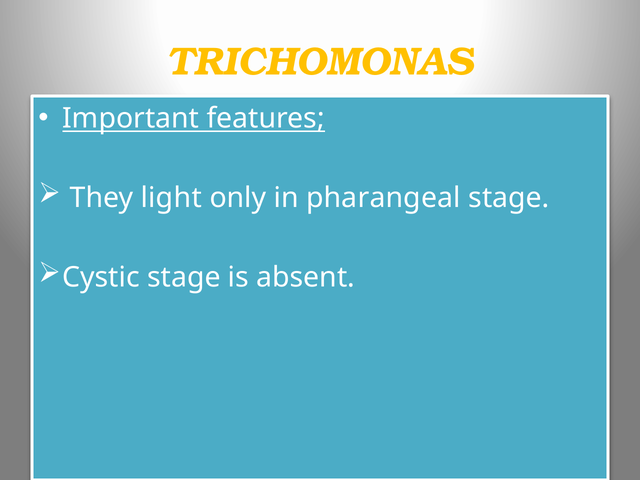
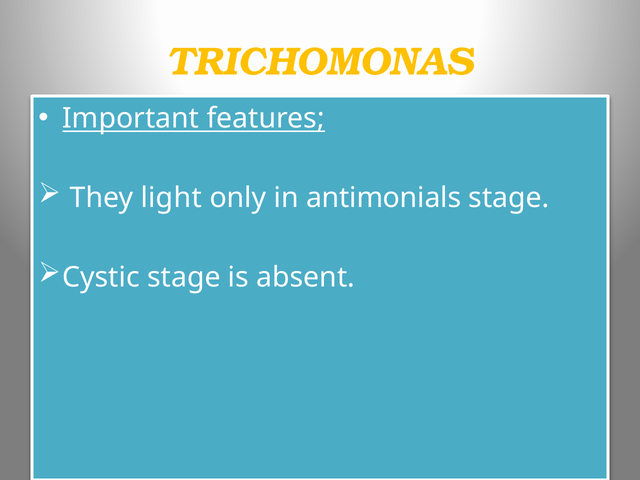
pharangeal: pharangeal -> antimonials (384, 198)
